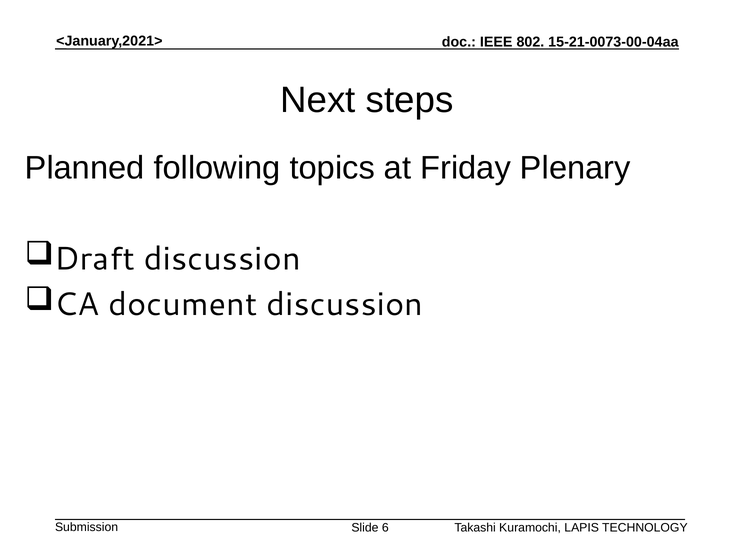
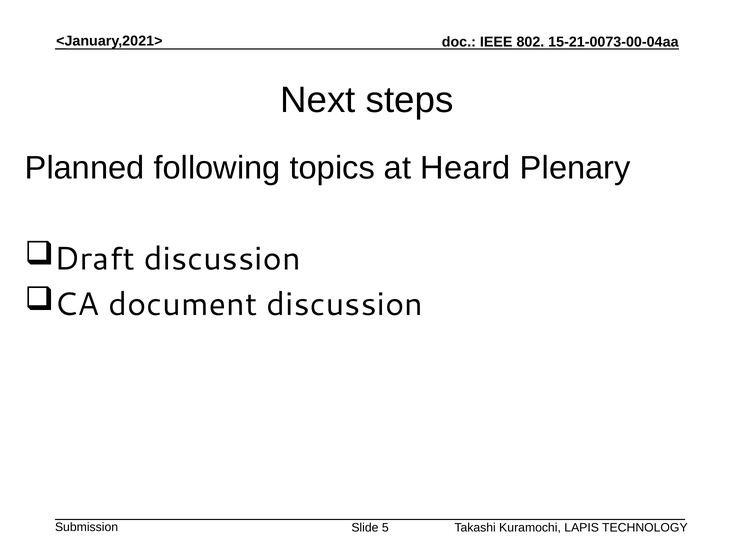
Friday: Friday -> Heard (465, 168)
6: 6 -> 5 (385, 528)
